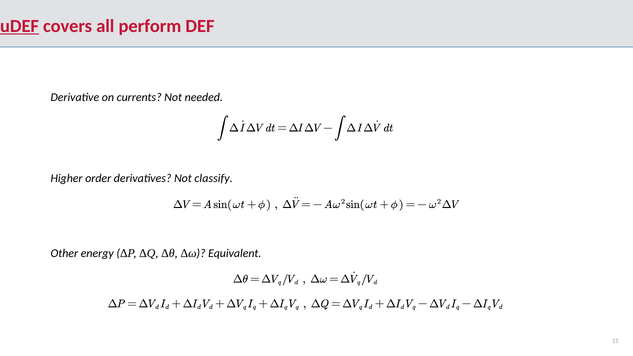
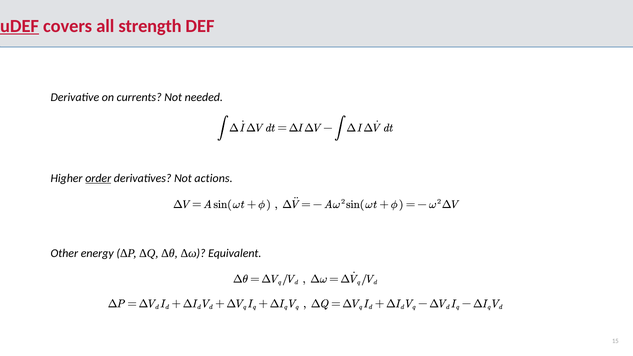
perform: perform -> strength (150, 26)
order underline: none -> present (98, 178)
classify: classify -> actions (214, 178)
